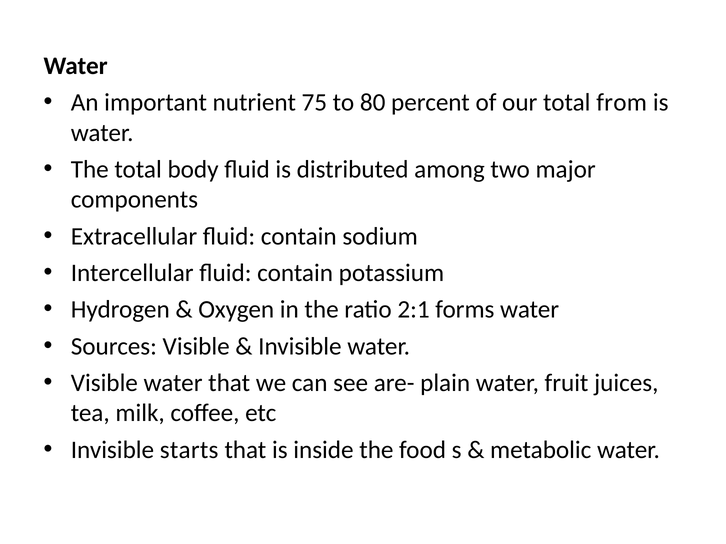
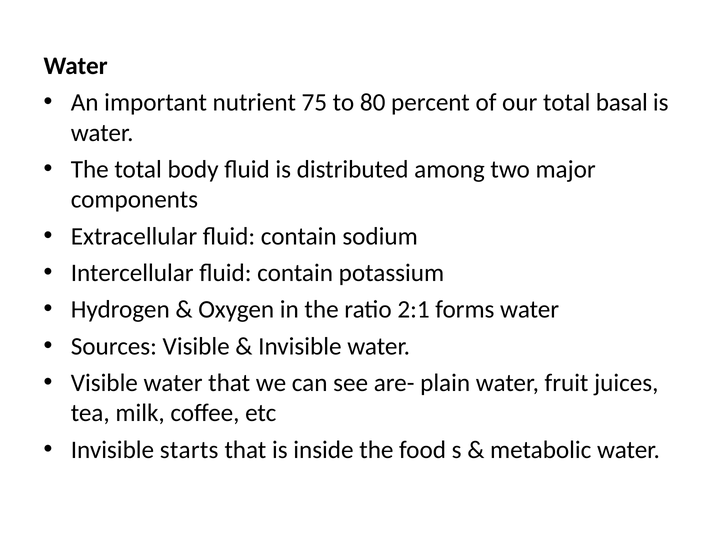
from: from -> basal (622, 103)
